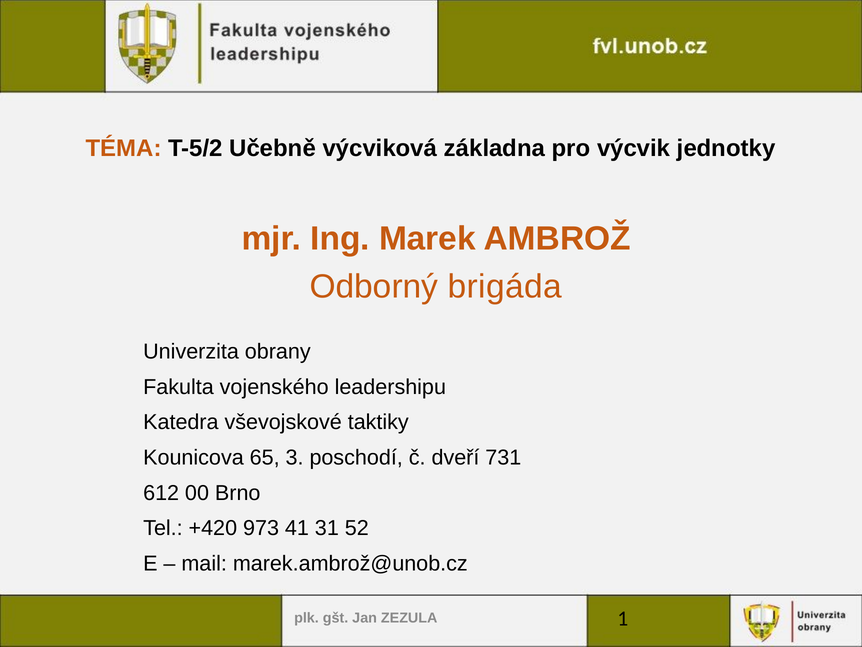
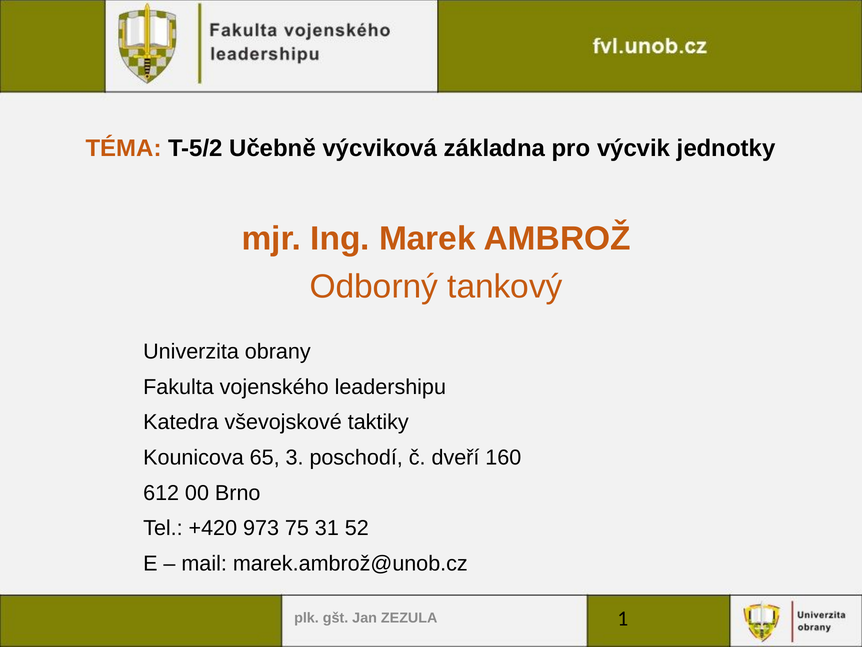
brigáda: brigáda -> tankový (505, 286)
731: 731 -> 160 (503, 457)
41: 41 -> 75 (297, 528)
